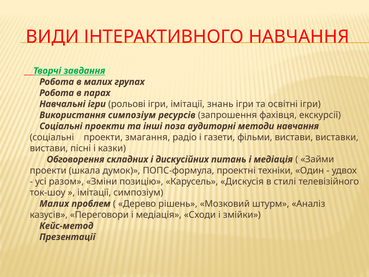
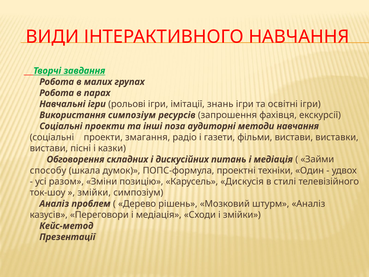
проекти: проекти -> способу (48, 170)
імітації: імітації -> змійки (94, 192)
Малих: Малих -> Аналіз (54, 204)
